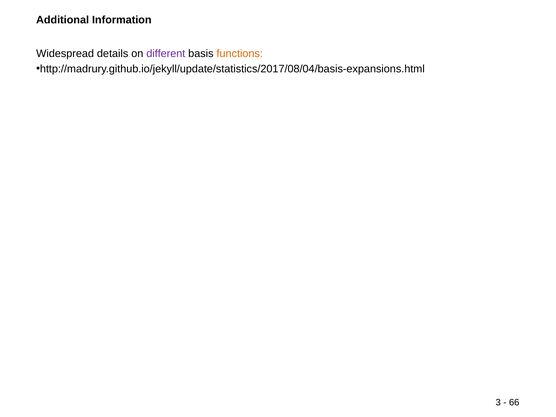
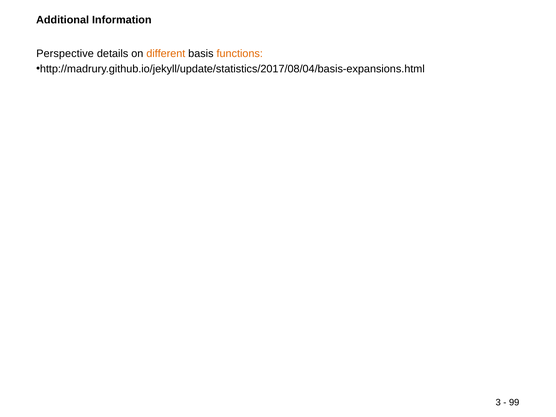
Widespread: Widespread -> Perspective (65, 54)
different colour: purple -> orange (166, 54)
66: 66 -> 99 (514, 402)
